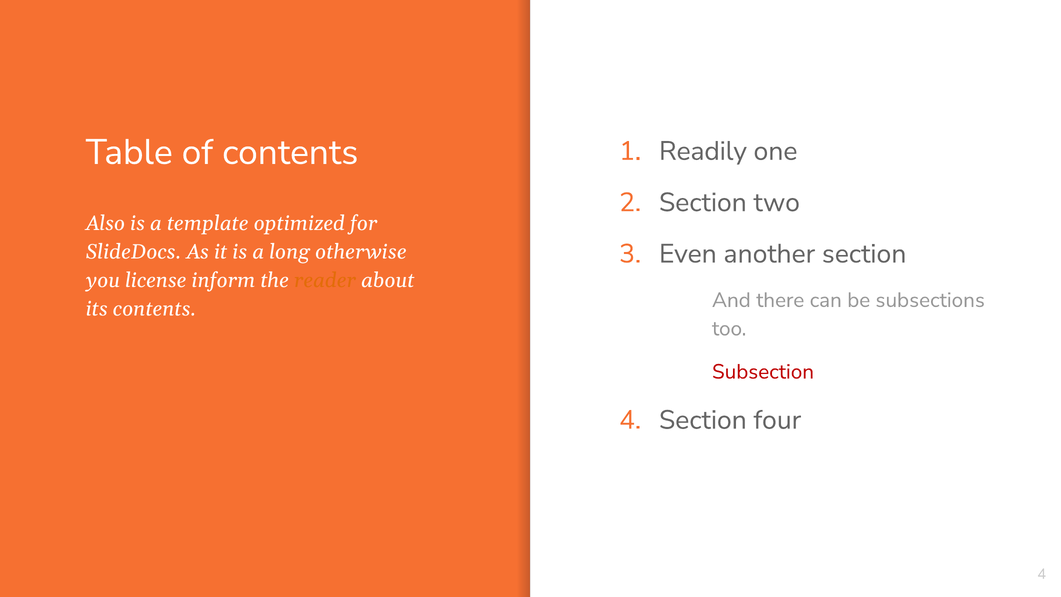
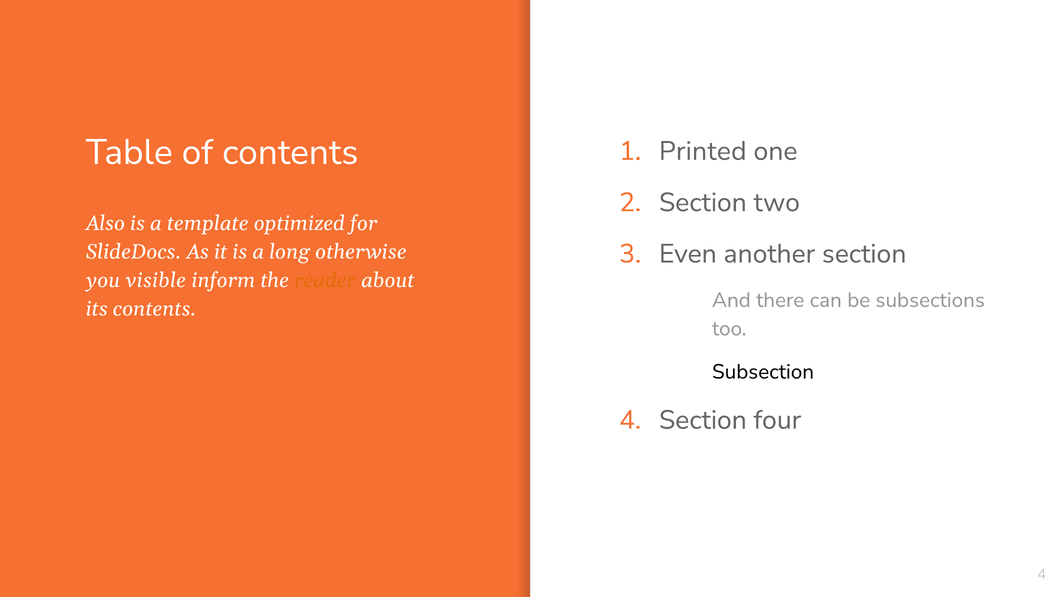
Readily: Readily -> Printed (703, 151)
license: license -> visible (156, 280)
Subsection colour: red -> black (763, 372)
